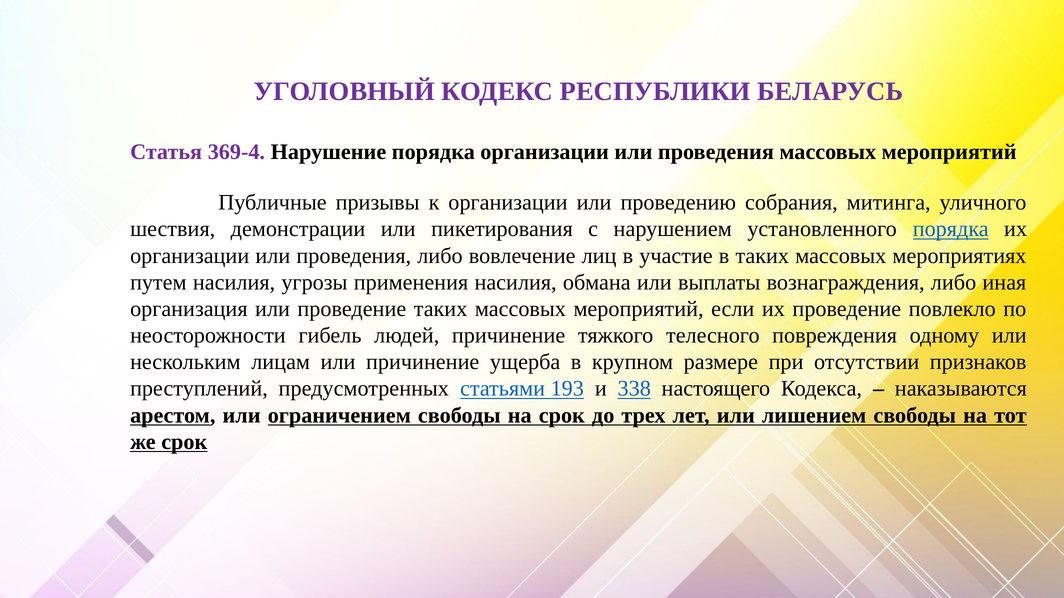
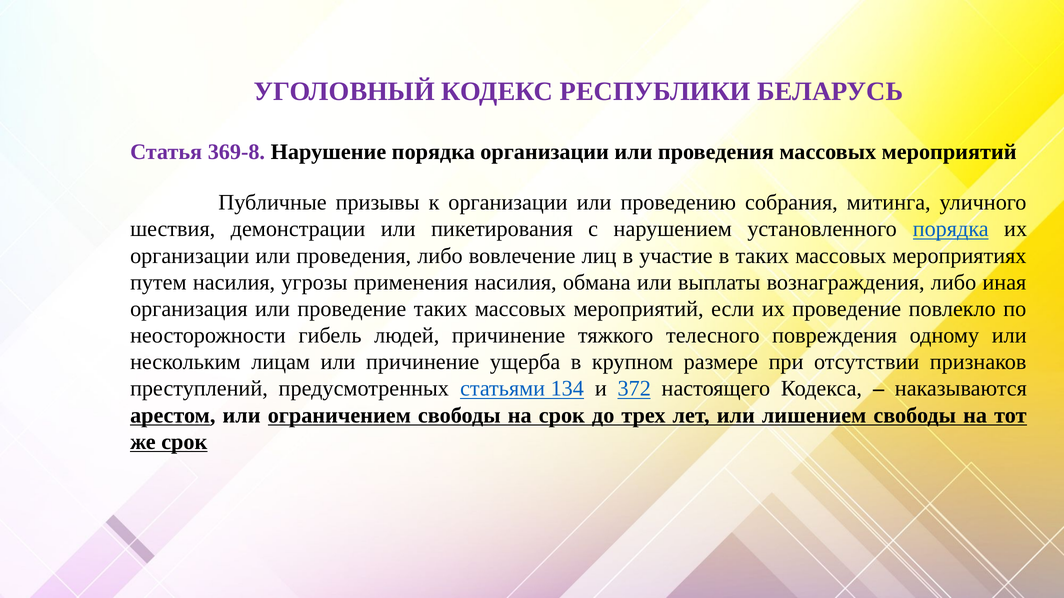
369-4: 369-4 -> 369-8 (236, 152)
193: 193 -> 134 (567, 389)
338: 338 -> 372 (634, 389)
